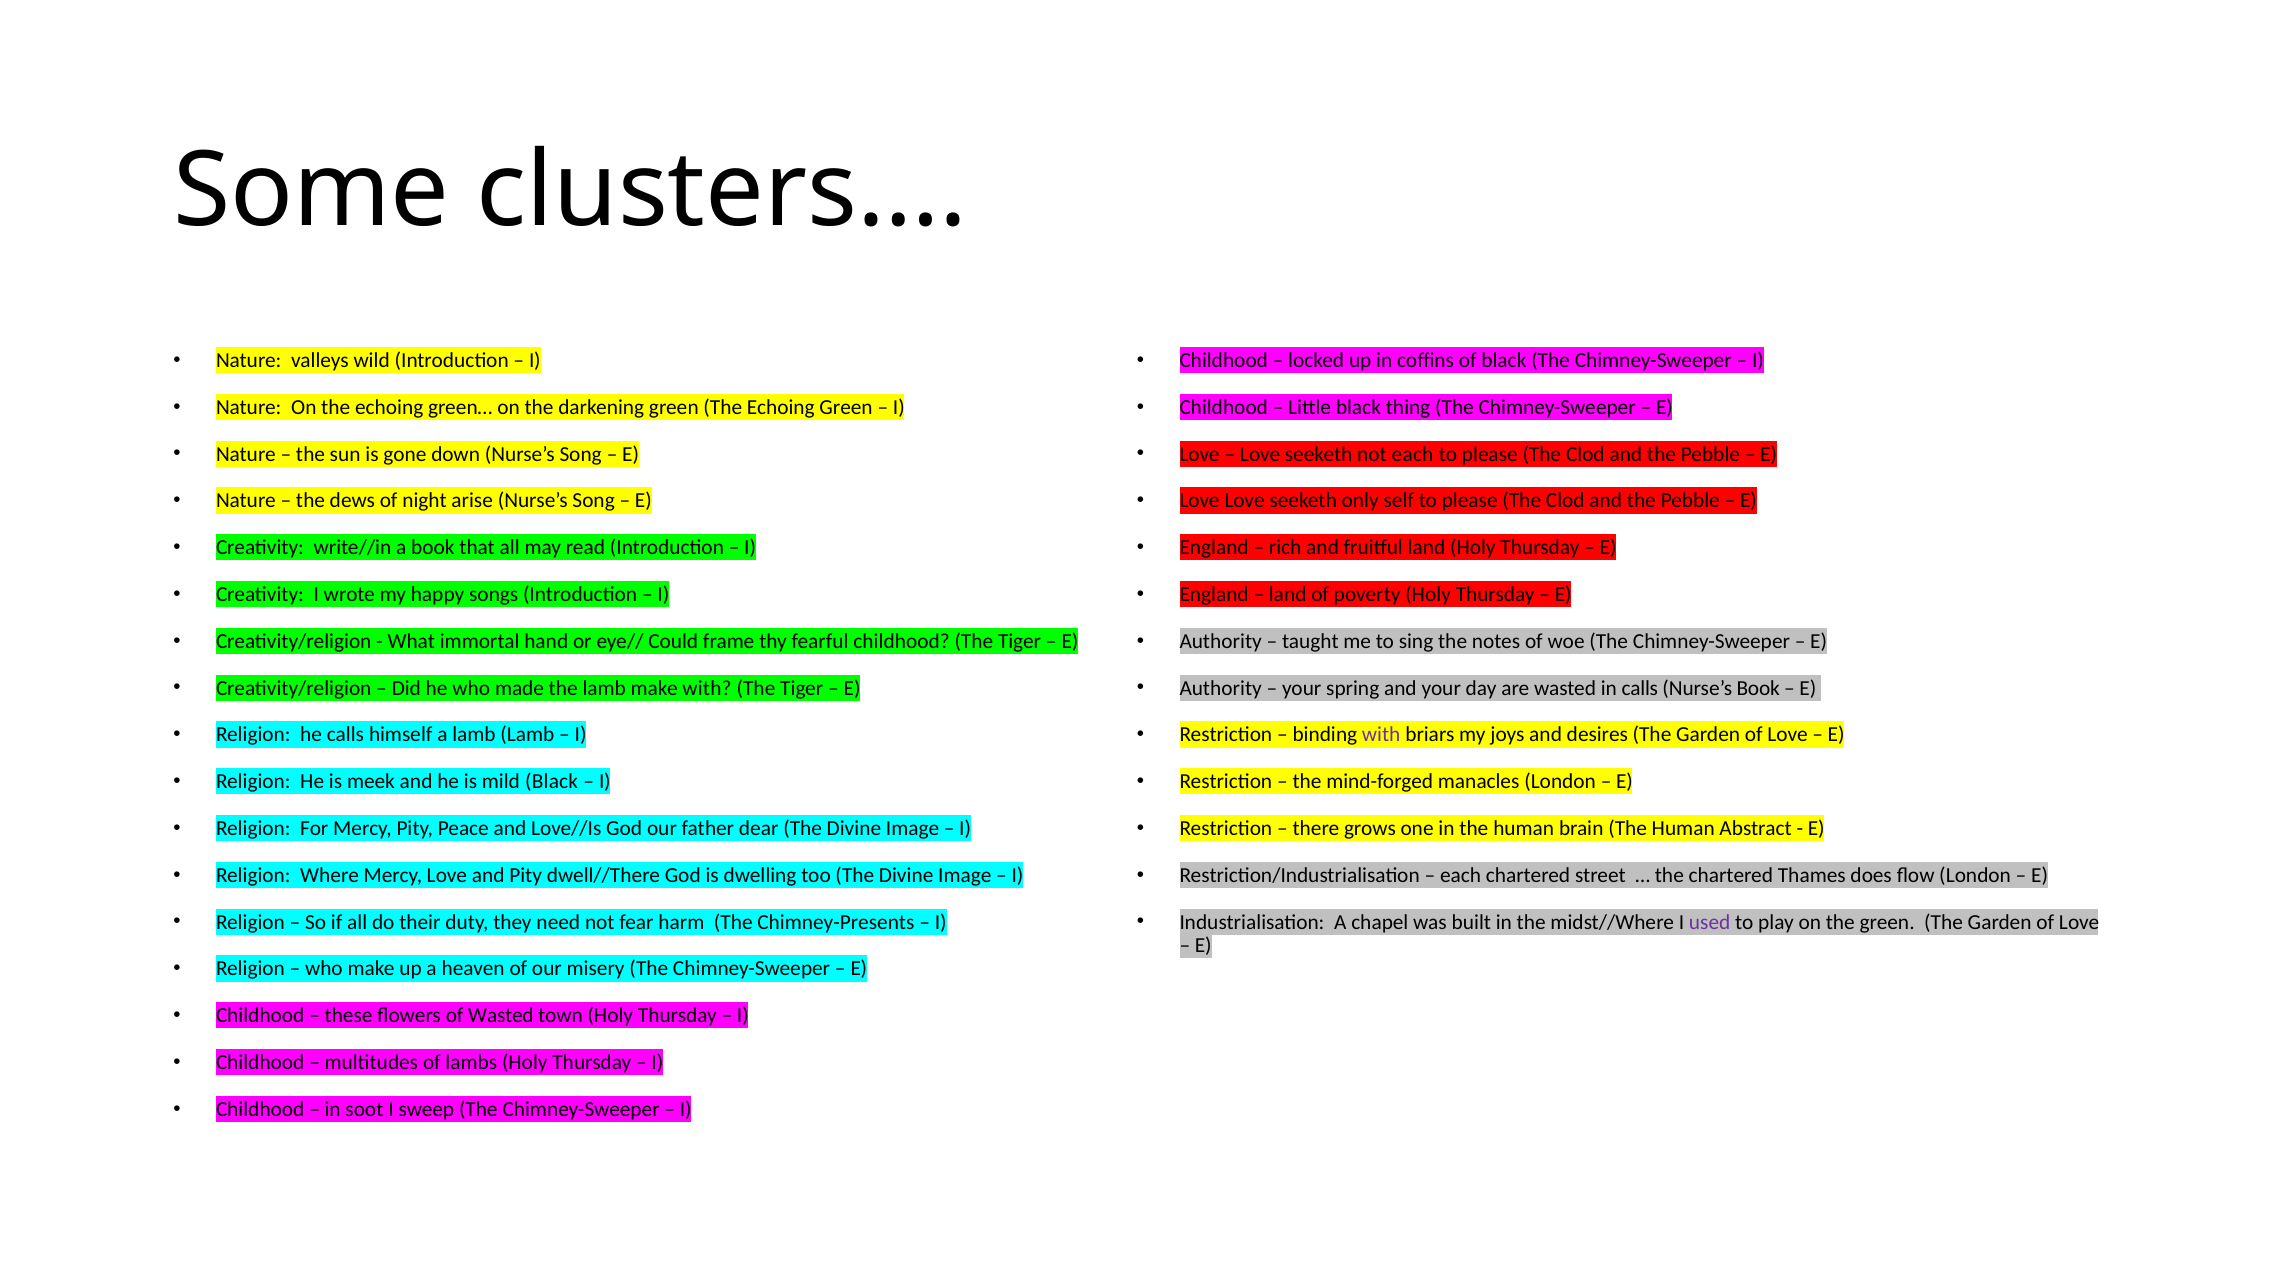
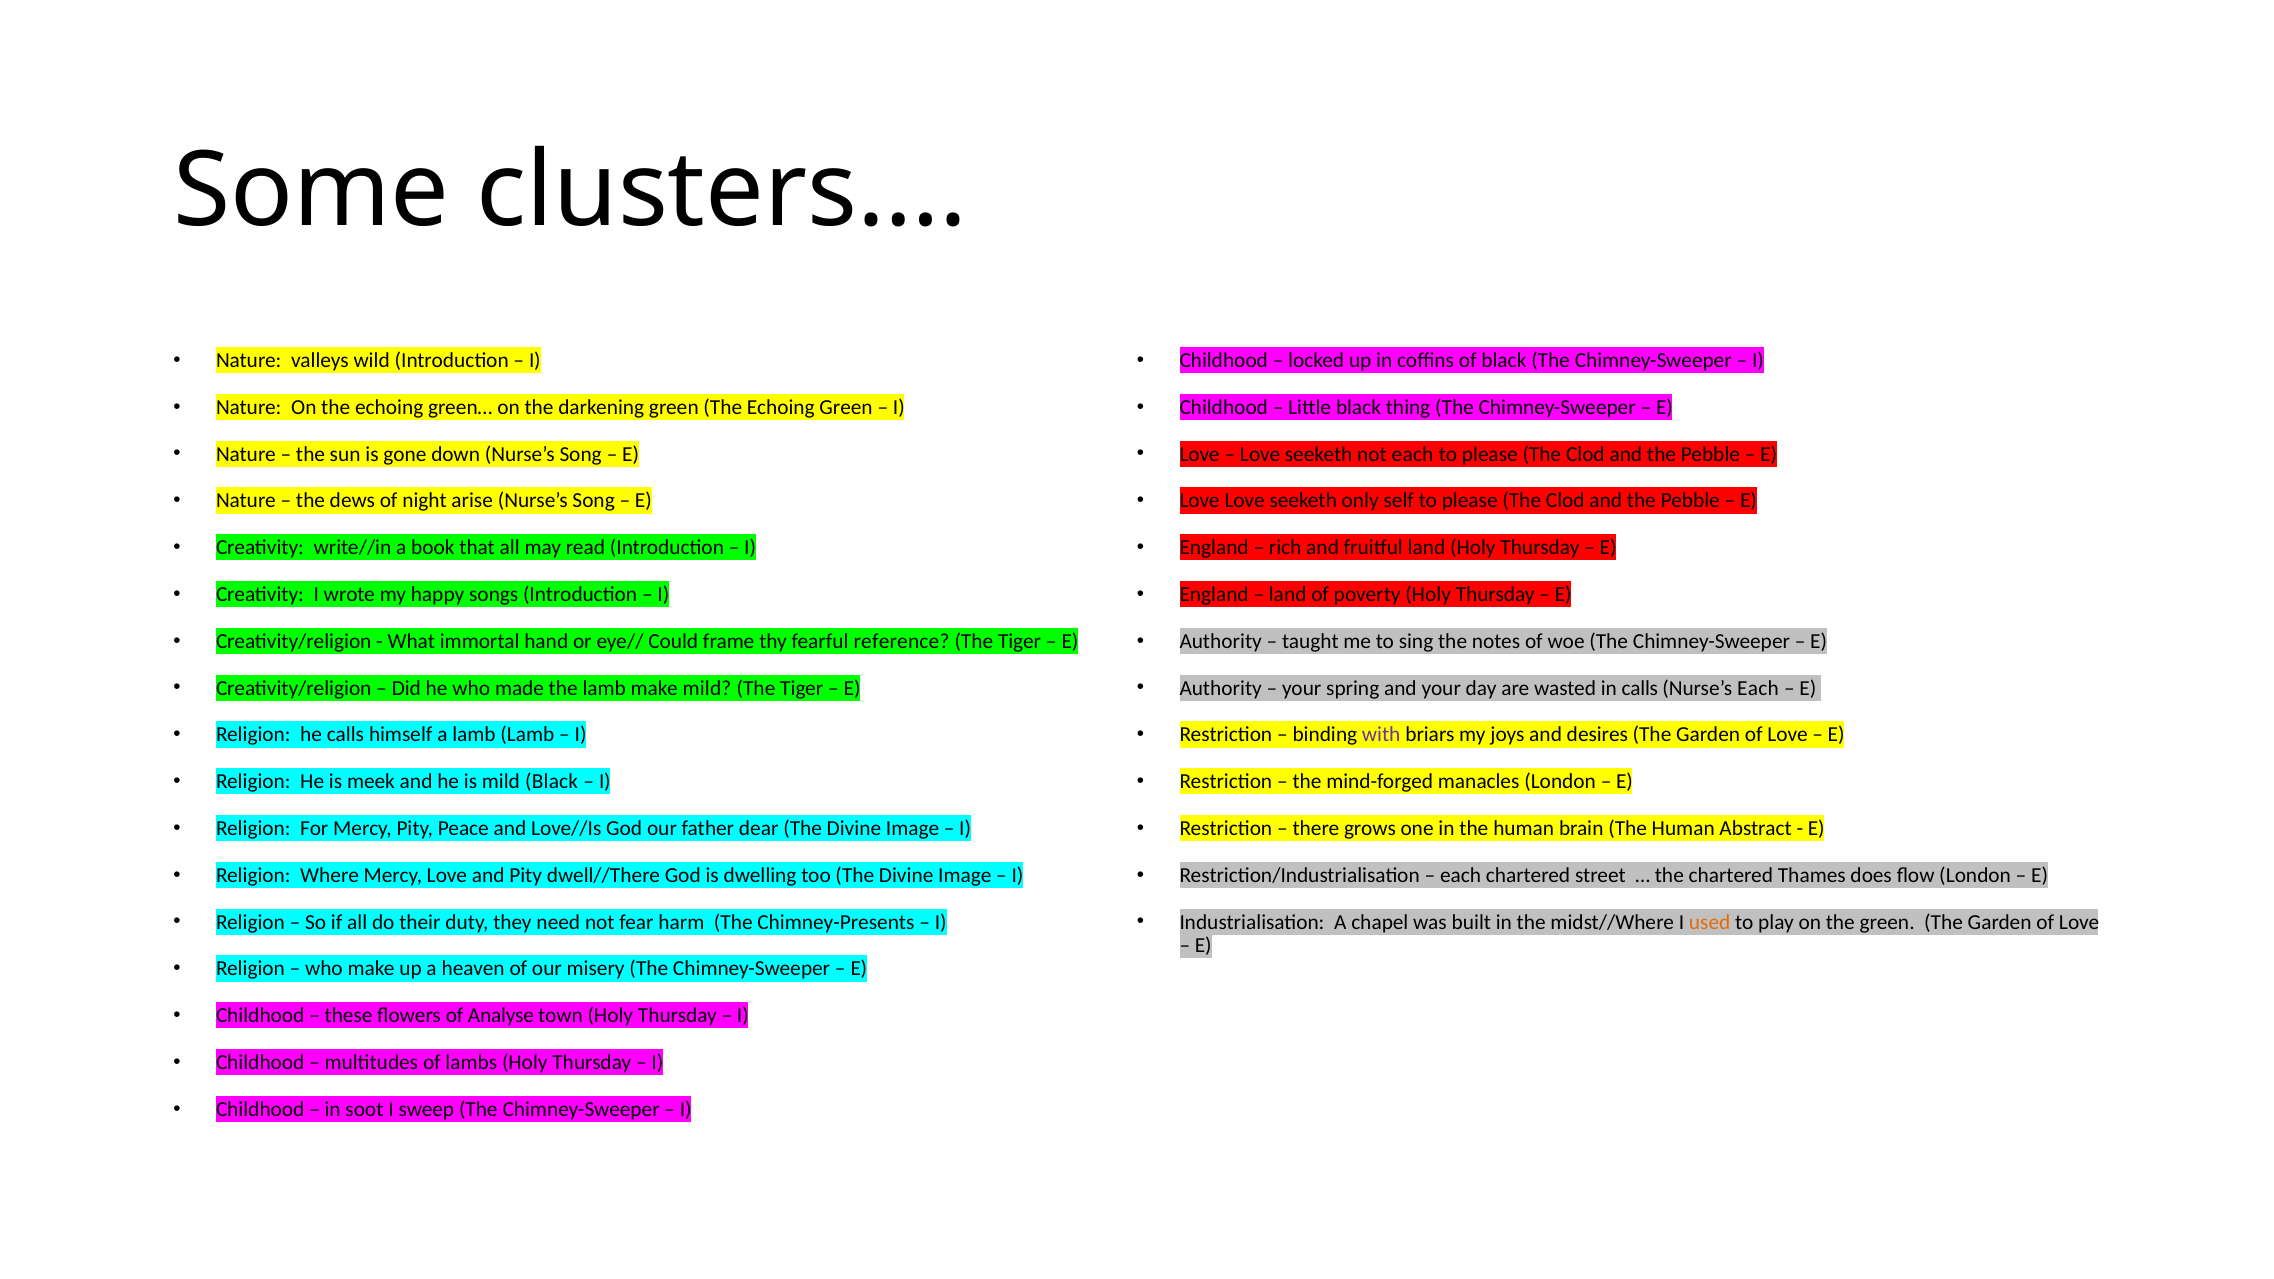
fearful childhood: childhood -> reference (901, 641)
make with: with -> mild (707, 688)
Nurse’s Book: Book -> Each (1758, 688)
used colour: purple -> orange (1710, 922)
of Wasted: Wasted -> Analyse (501, 1016)
